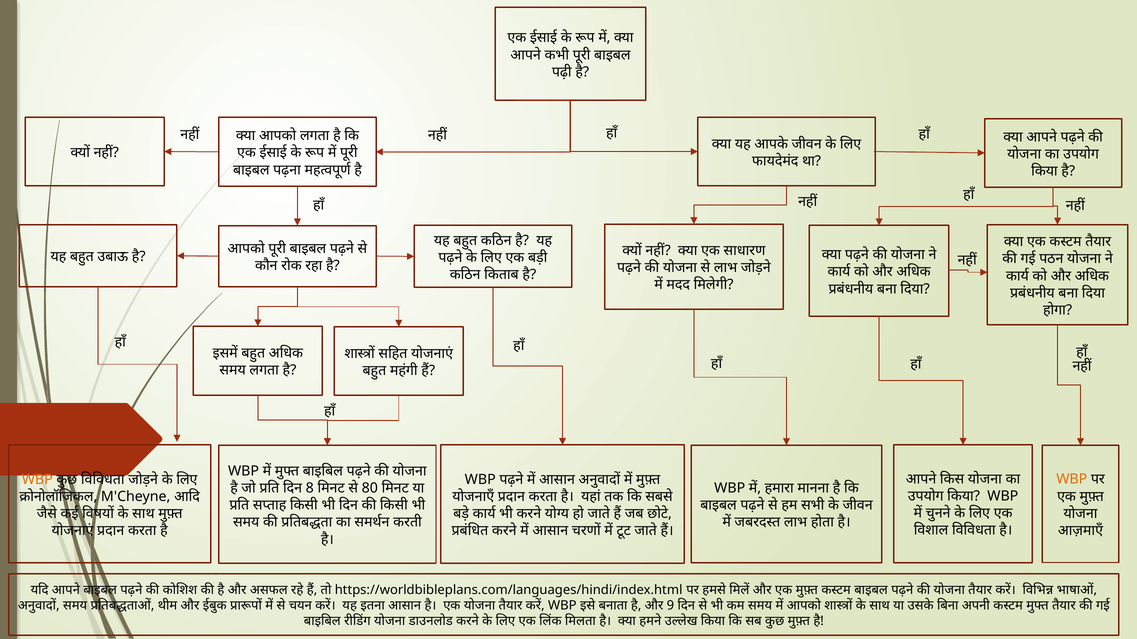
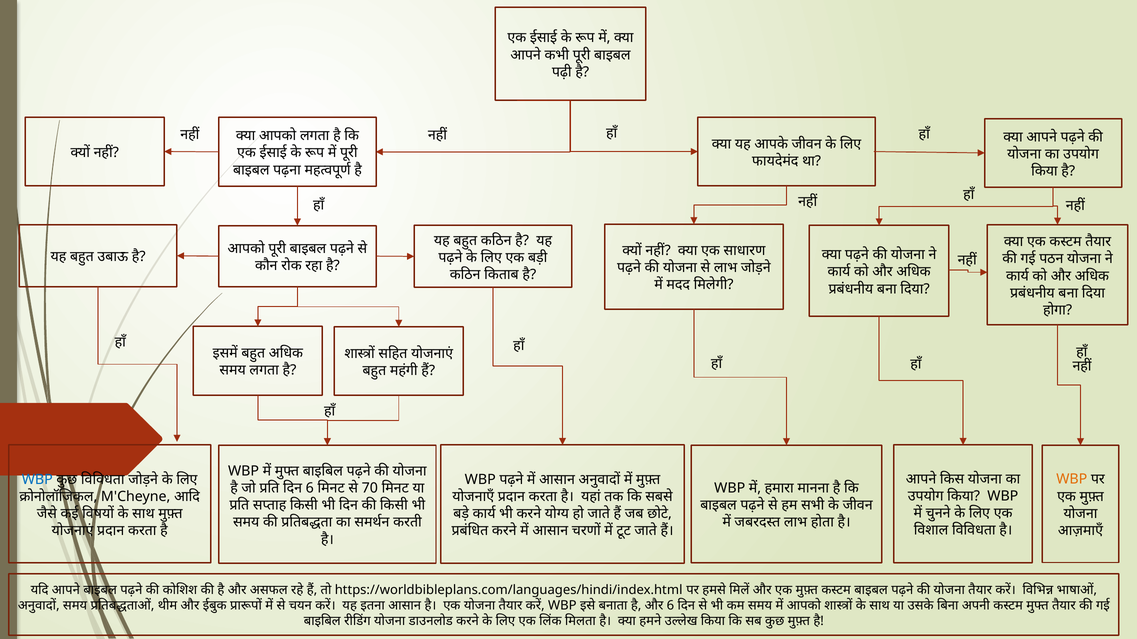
WBP colour: orange -> blue (37, 480)
8: 8 -> 6 (310, 489)
80: 80 -> 70 (370, 489)
9: 9 -> 6 (670, 606)
